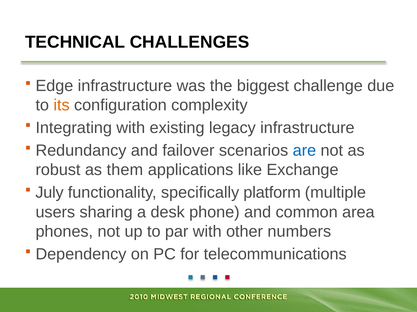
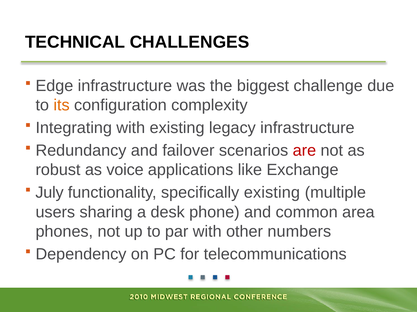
are colour: blue -> red (304, 151)
them: them -> voice (125, 170)
specifically platform: platform -> existing (272, 193)
